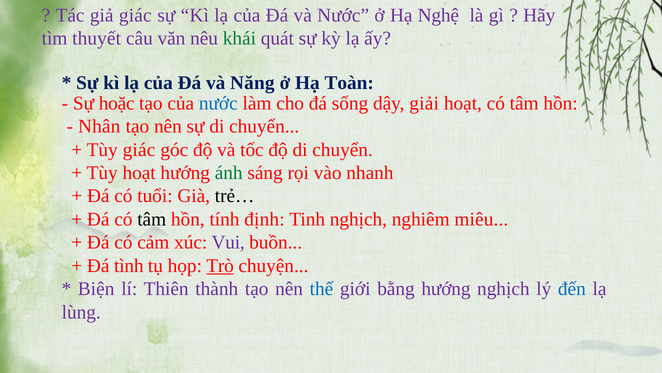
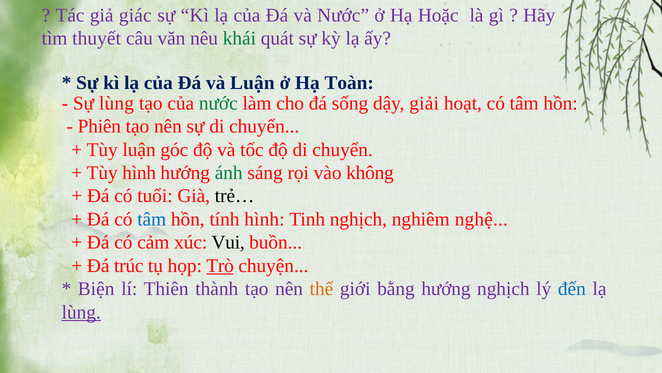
Nghệ: Nghệ -> Hoặc (438, 15)
và Năng: Năng -> Luận (252, 83)
Sự hoặc: hoặc -> lùng (116, 103)
nước colour: blue -> green (218, 103)
Nhân: Nhân -> Phiên (99, 126)
Tùy giác: giác -> luận (139, 149)
Tùy hoạt: hoạt -> hình (139, 173)
nhanh: nhanh -> không (370, 173)
tâm colour: black -> blue (152, 219)
tính định: định -> hình (264, 219)
miêu: miêu -> nghệ (481, 219)
Vui colour: purple -> black (228, 242)
tình: tình -> trúc (129, 265)
thế colour: blue -> orange (321, 289)
lùng underline: none -> present (81, 312)
